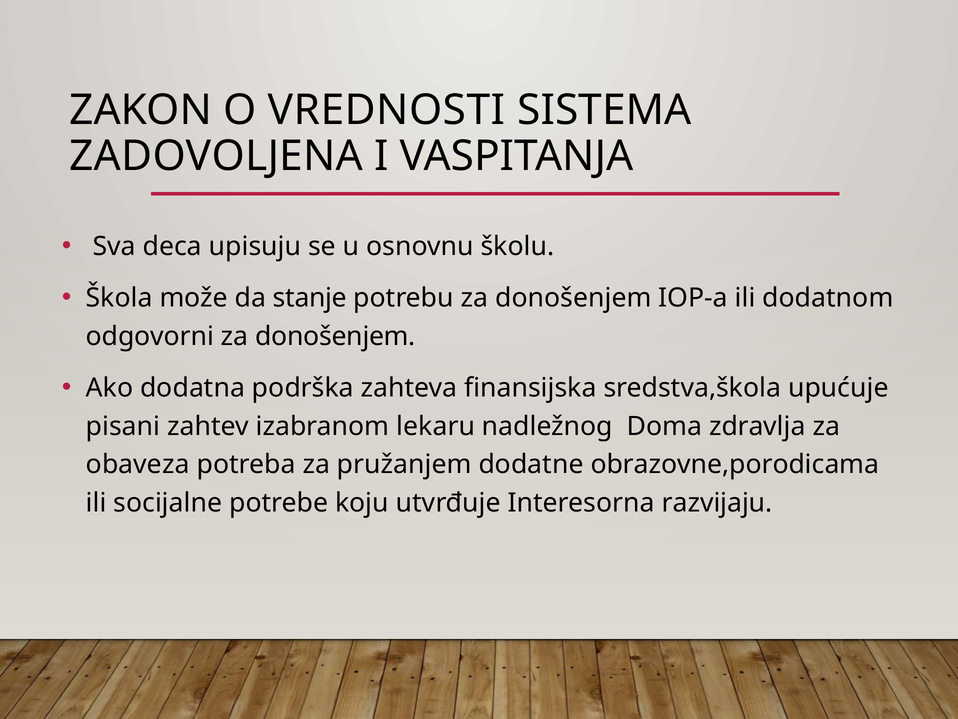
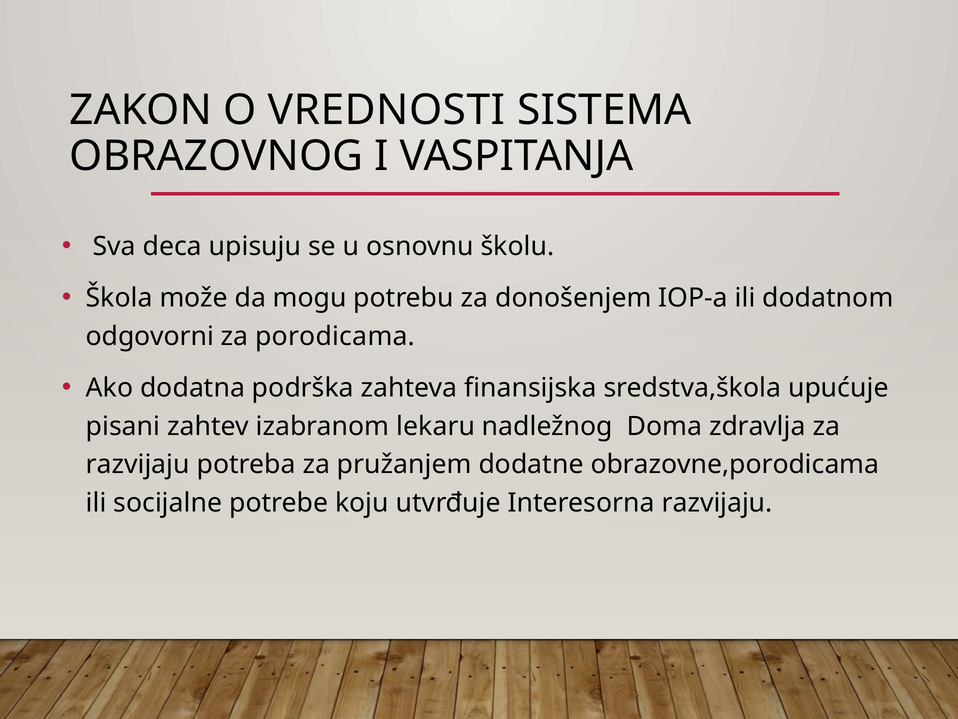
ZADOVOLJENA: ZADOVOLJENA -> OBRAZOVNOG (216, 156)
stanje: stanje -> mogu (310, 298)
donošenjem: donošenjem -> porodicama (335, 336)
obaveza: obaveza -> razvijaju (138, 464)
